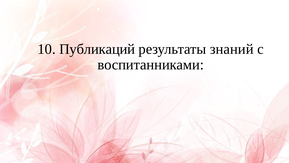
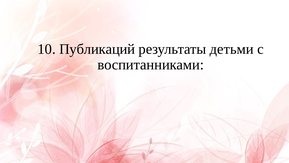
знаний: знаний -> детьми (232, 49)
